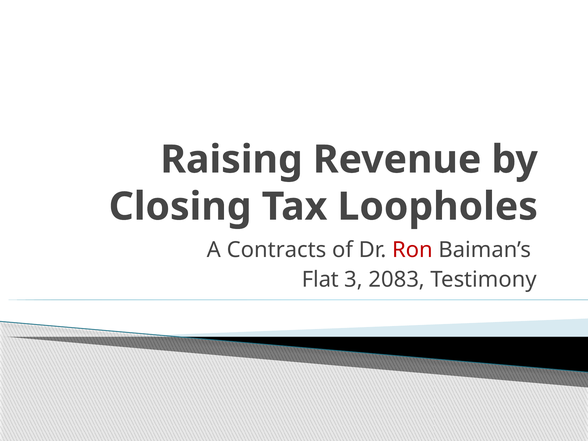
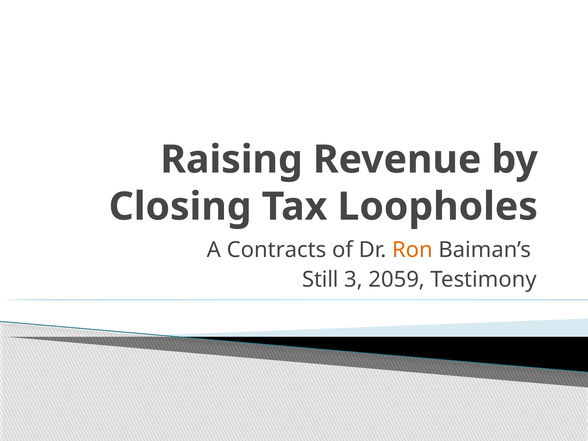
Ron colour: red -> orange (412, 250)
Flat: Flat -> Still (320, 280)
2083: 2083 -> 2059 (397, 280)
